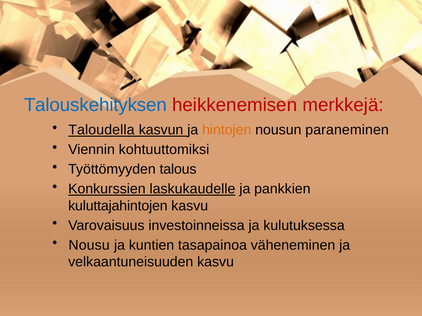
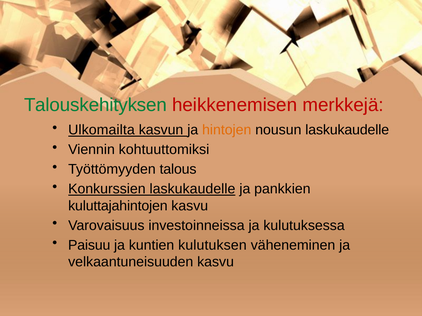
Talouskehityksen colour: blue -> green (95, 105)
Taloudella: Taloudella -> Ulkomailta (101, 130)
nousun paraneminen: paraneminen -> laskukaudelle (347, 130)
Nousu: Nousu -> Paisuu (89, 246)
tasapainoa: tasapainoa -> kulutuksen (212, 246)
